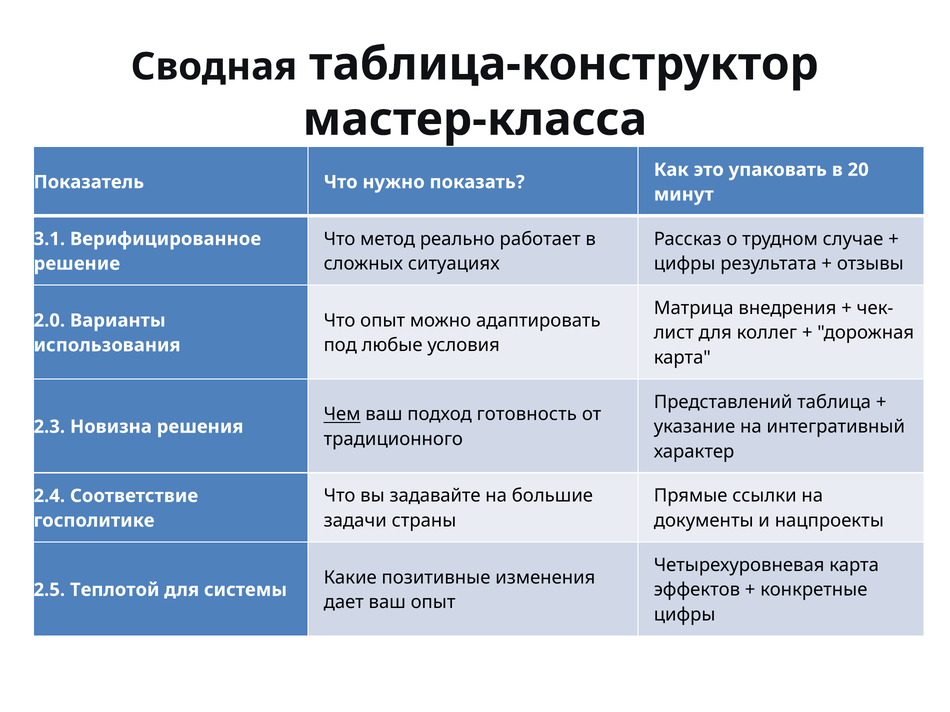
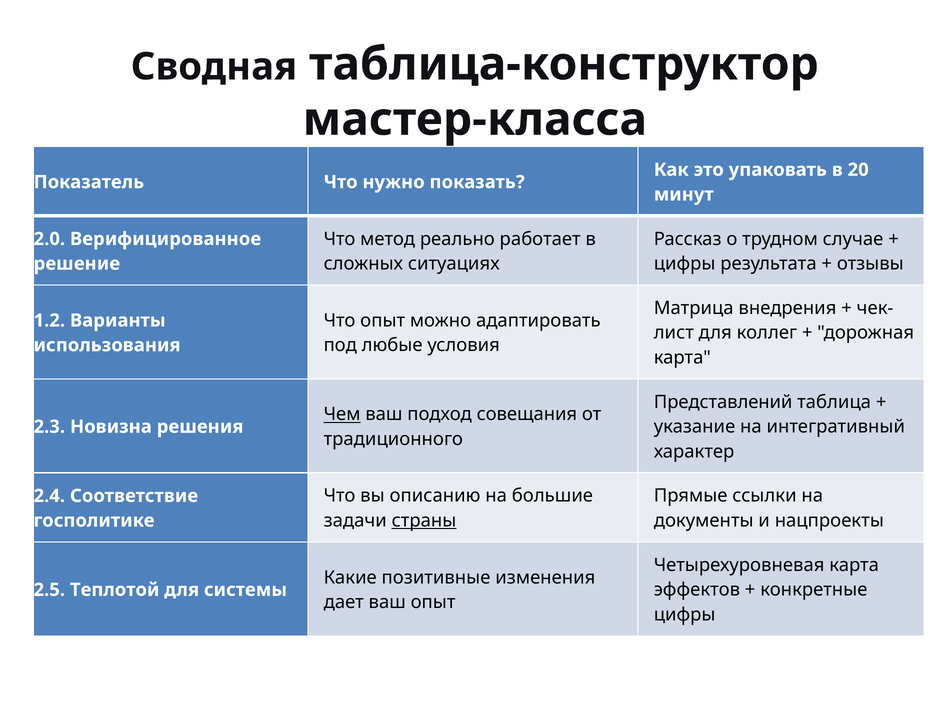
3.1: 3.1 -> 2.0 (49, 239)
2.0: 2.0 -> 1.2 (49, 321)
готовность: готовность -> совещания (527, 415)
задавайте: задавайте -> описанию (435, 496)
страны underline: none -> present (424, 521)
